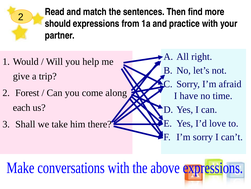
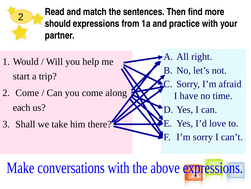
give: give -> start (21, 76)
2 Forest: Forest -> Come (27, 93)
